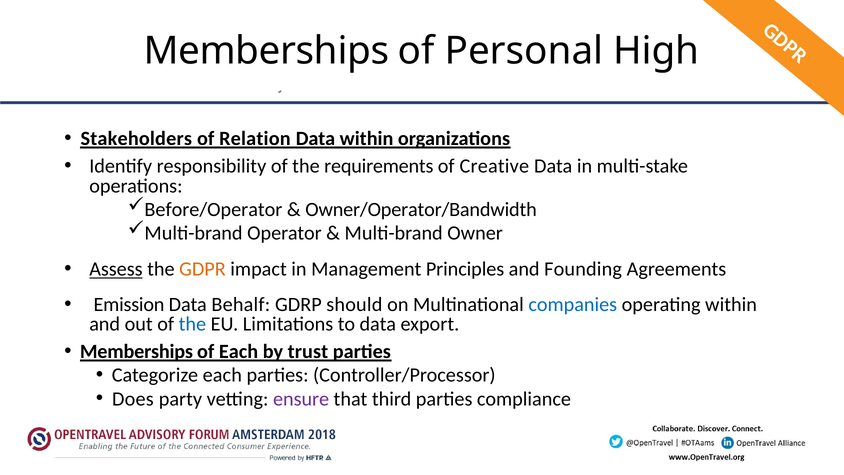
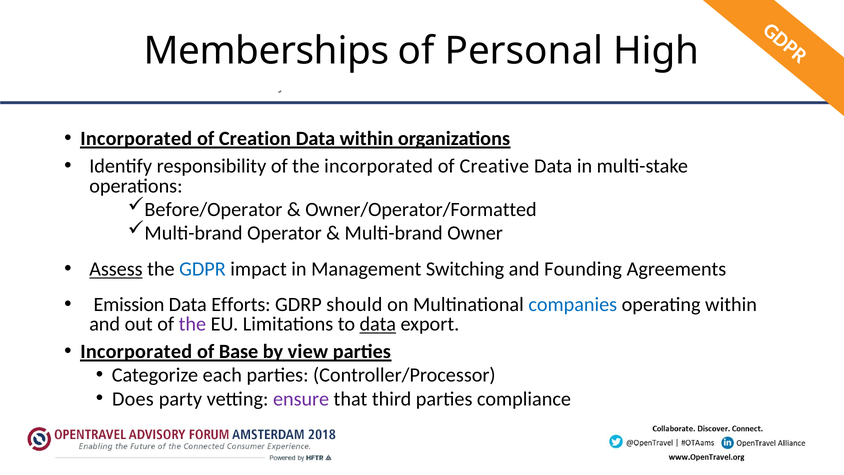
Stakeholders: Stakeholders -> Incorporated (136, 139)
Relation: Relation -> Creation (255, 139)
the requirements: requirements -> incorporated (379, 166)
Owner/Operator/Bandwidth: Owner/Operator/Bandwidth -> Owner/Operator/Formatted (421, 209)
GDPR colour: orange -> blue (202, 269)
Principles: Principles -> Switching (465, 269)
Behalf: Behalf -> Efforts (241, 304)
the colour: blue -> purple (192, 324)
data underline: none -> present (378, 324)
Memberships: Memberships -> Incorporated (136, 352)
of Each: Each -> Base (239, 352)
trust: trust -> view (308, 352)
